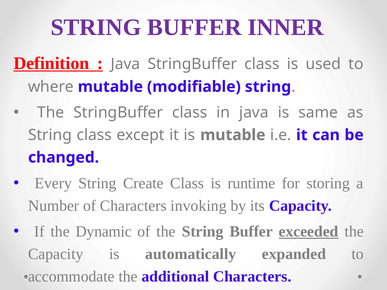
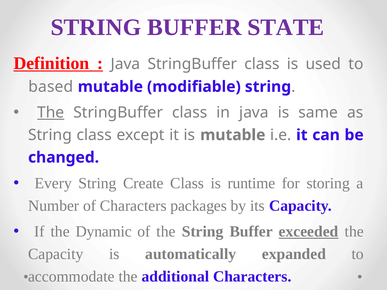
INNER: INNER -> STATE (286, 27)
where: where -> based (51, 87)
The underline: none -> present (51, 113)
invoking: invoking -> packages (199, 206)
